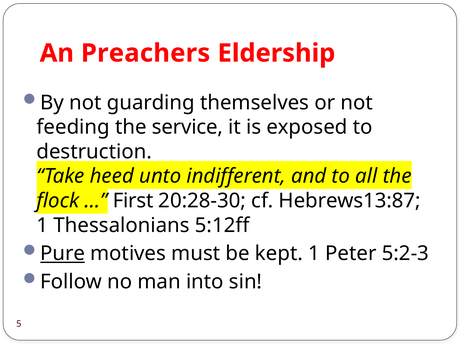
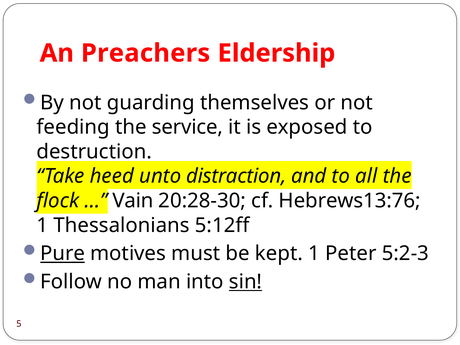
indifferent: indifferent -> distraction (236, 176)
First: First -> Vain (133, 201)
Hebrews13:87: Hebrews13:87 -> Hebrews13:76 (350, 201)
sin underline: none -> present (246, 282)
